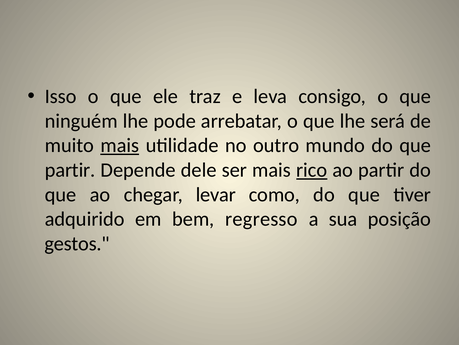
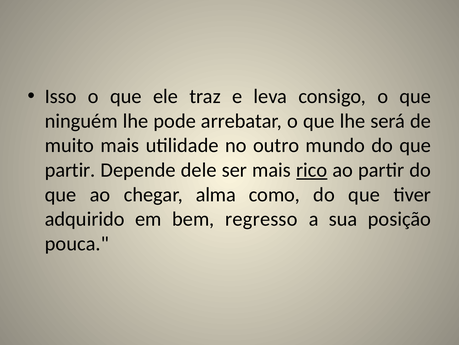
mais underline: present -> none (120, 145)
levar: levar -> alma (216, 194)
gestos: gestos -> pouca (77, 243)
